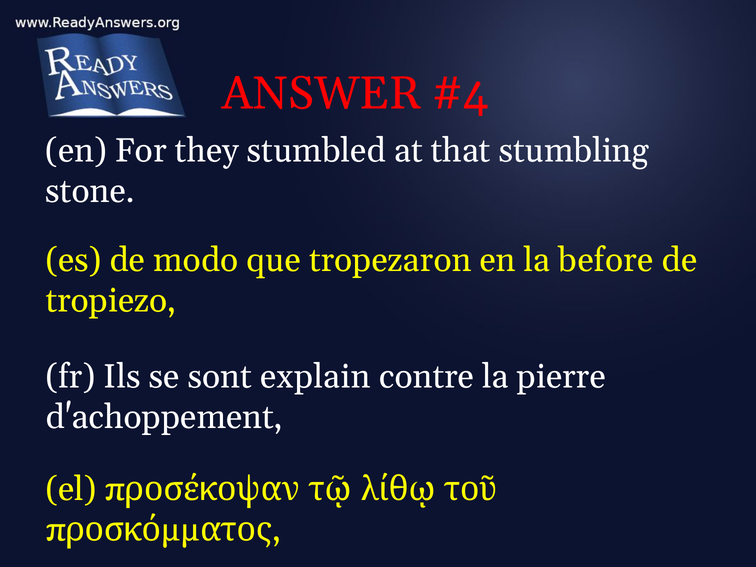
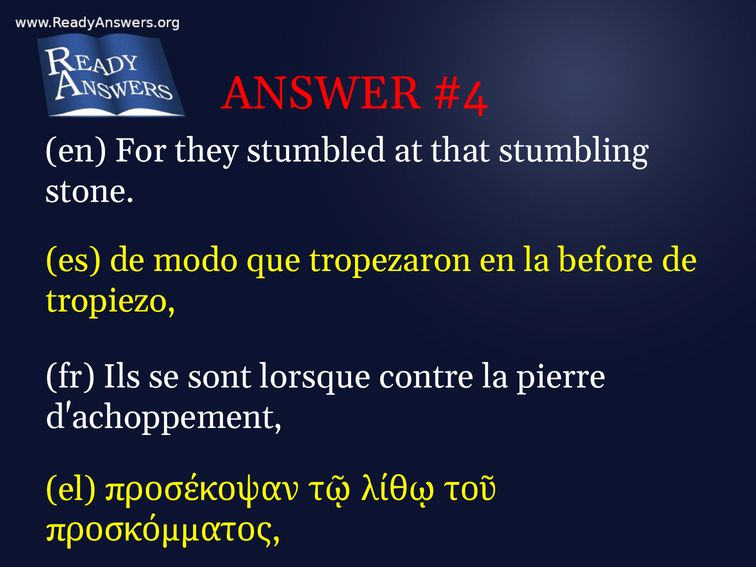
explain: explain -> lorsque (316, 377)
